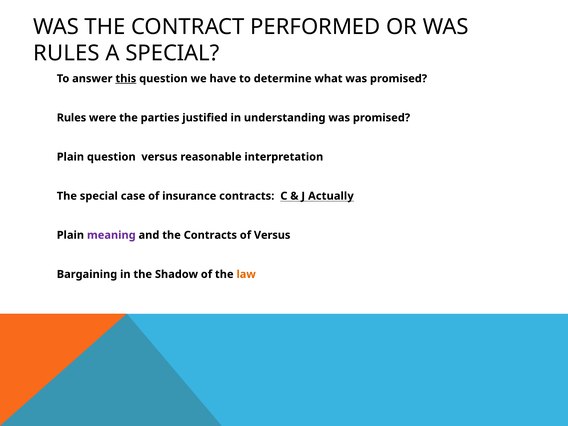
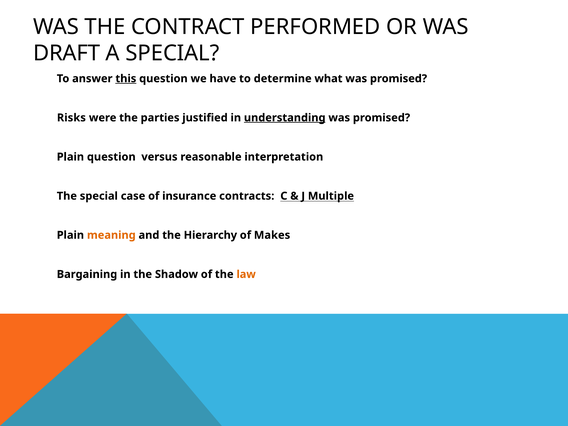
RULES: RULES -> DRAFT (67, 53)
Rules: Rules -> Risks (71, 118)
understanding underline: none -> present (285, 118)
Actually: Actually -> Multiple (331, 196)
meaning colour: purple -> orange (111, 235)
the Contracts: Contracts -> Hierarchy (210, 235)
of Versus: Versus -> Makes (272, 235)
